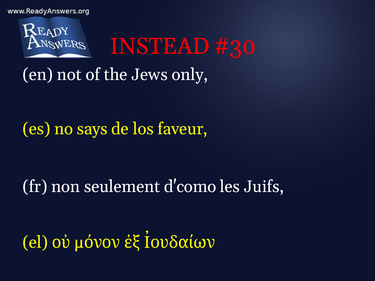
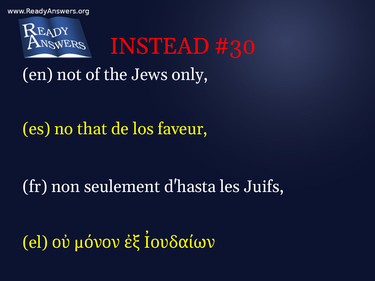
says: says -> that (92, 129)
d'como: d'como -> d'hasta (190, 187)
